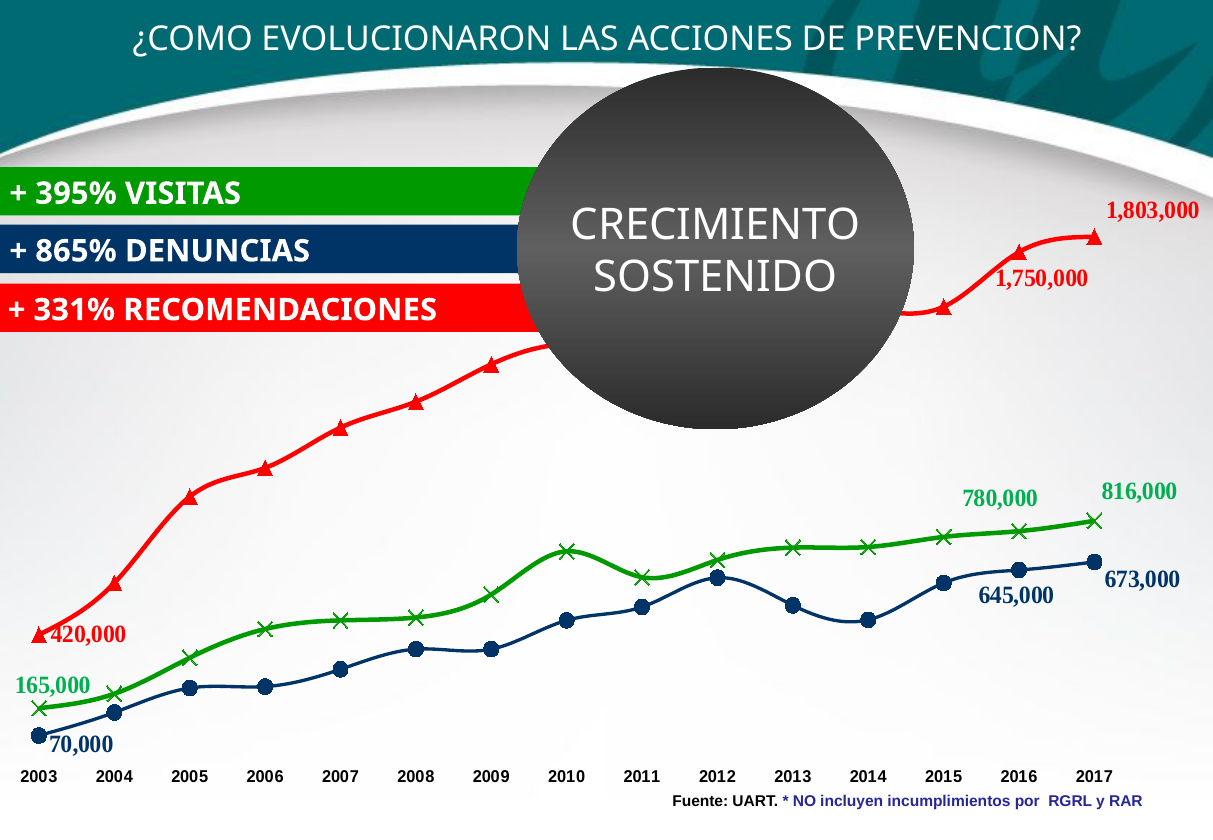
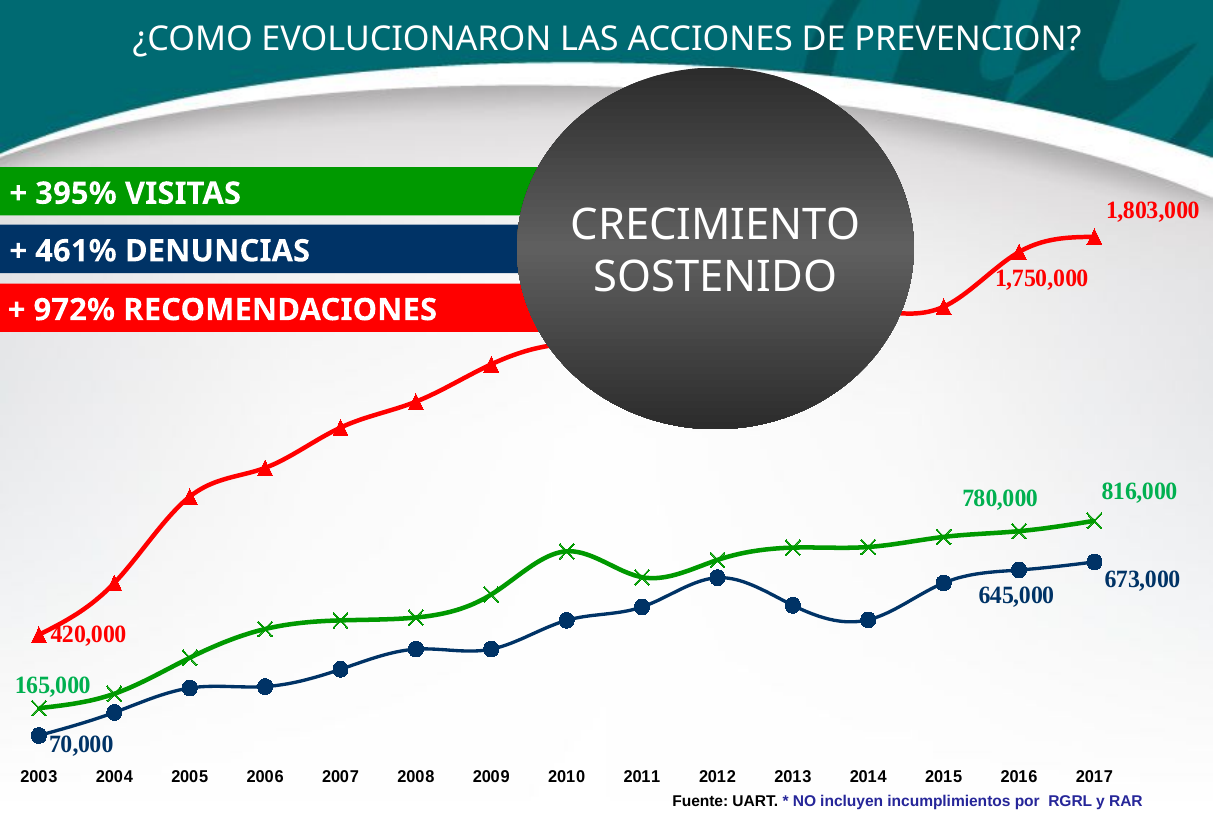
865%: 865% -> 461% (76, 251)
331%: 331% -> 972% (74, 310)
